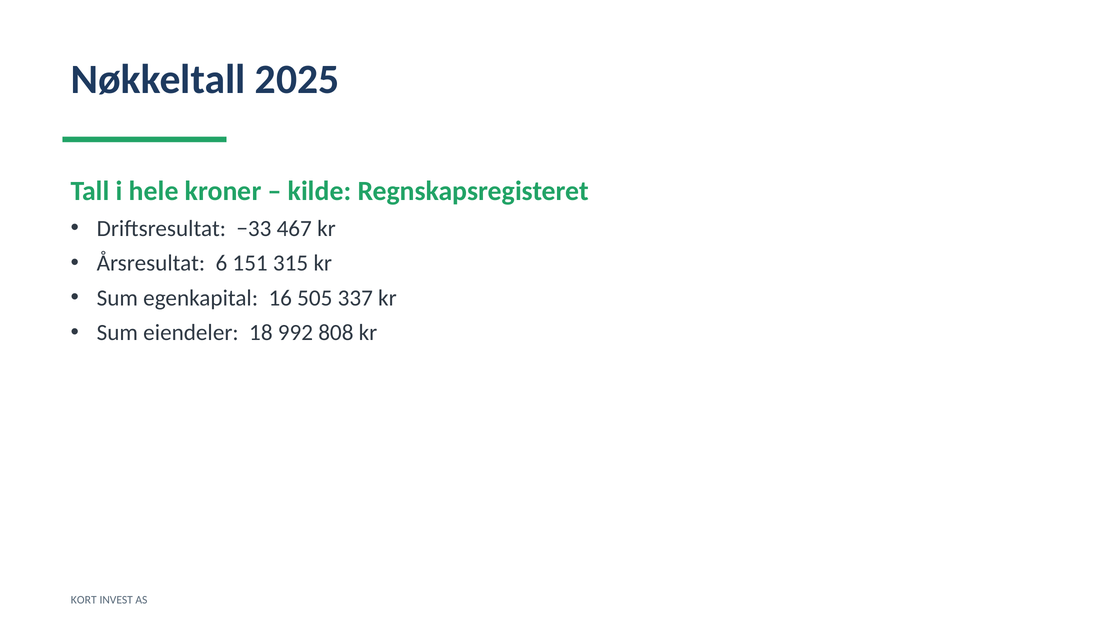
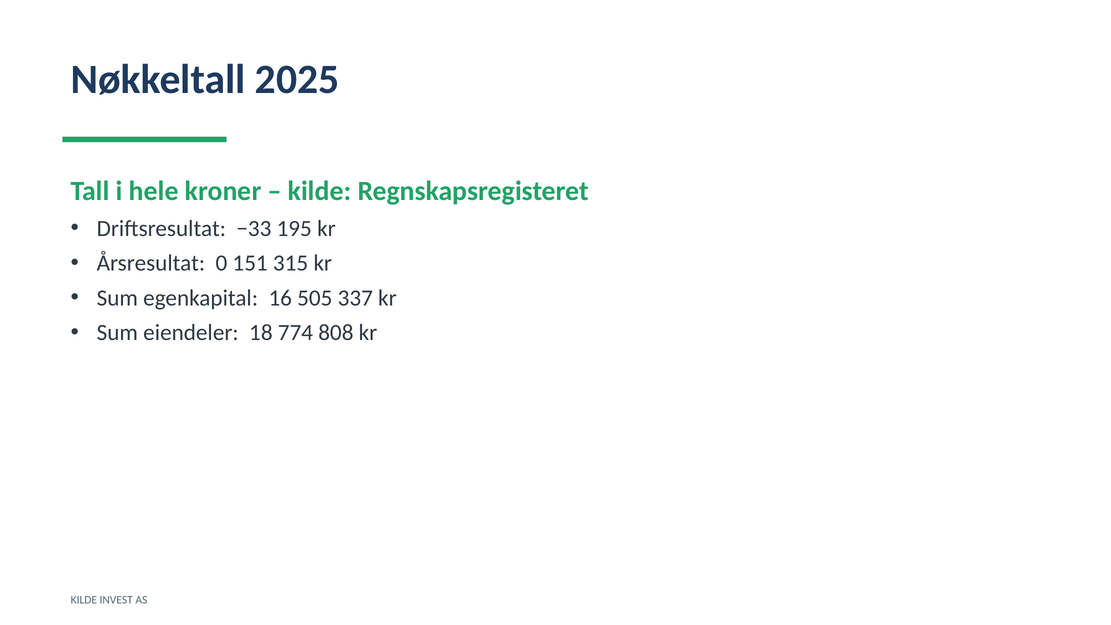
467: 467 -> 195 (294, 228)
6: 6 -> 0 (221, 263)
992: 992 -> 774 (295, 333)
KORT: KORT -> KILDE (84, 600)
